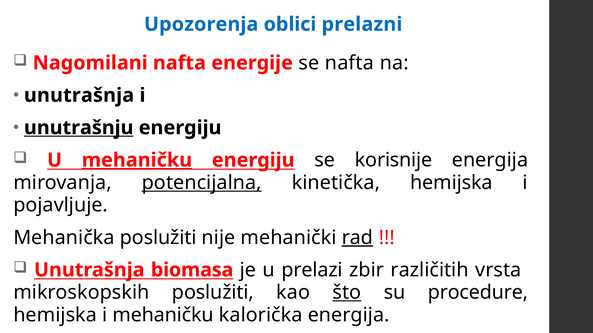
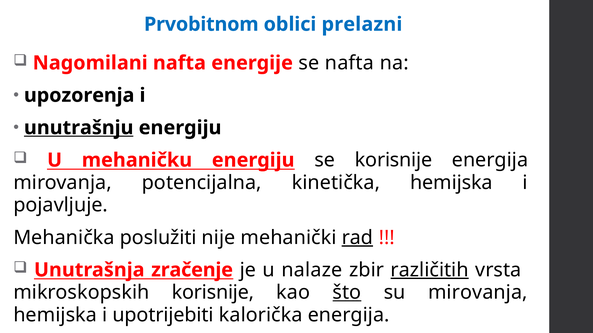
Upozorenja: Upozorenja -> Prvobitnom (201, 24)
unutrašnja: unutrašnja -> upozorenja (79, 95)
mehaničku underline: present -> none (137, 160)
potencijalna underline: present -> none (202, 183)
biomasa: biomasa -> zračenje (192, 270)
prelazi: prelazi -> nalaze (312, 270)
različitih underline: none -> present (430, 270)
mikroskopskih poslužiti: poslužiti -> korisnije (213, 293)
su procedure: procedure -> mirovanja (478, 293)
i mehaničku: mehaničku -> upotrijebiti (163, 315)
